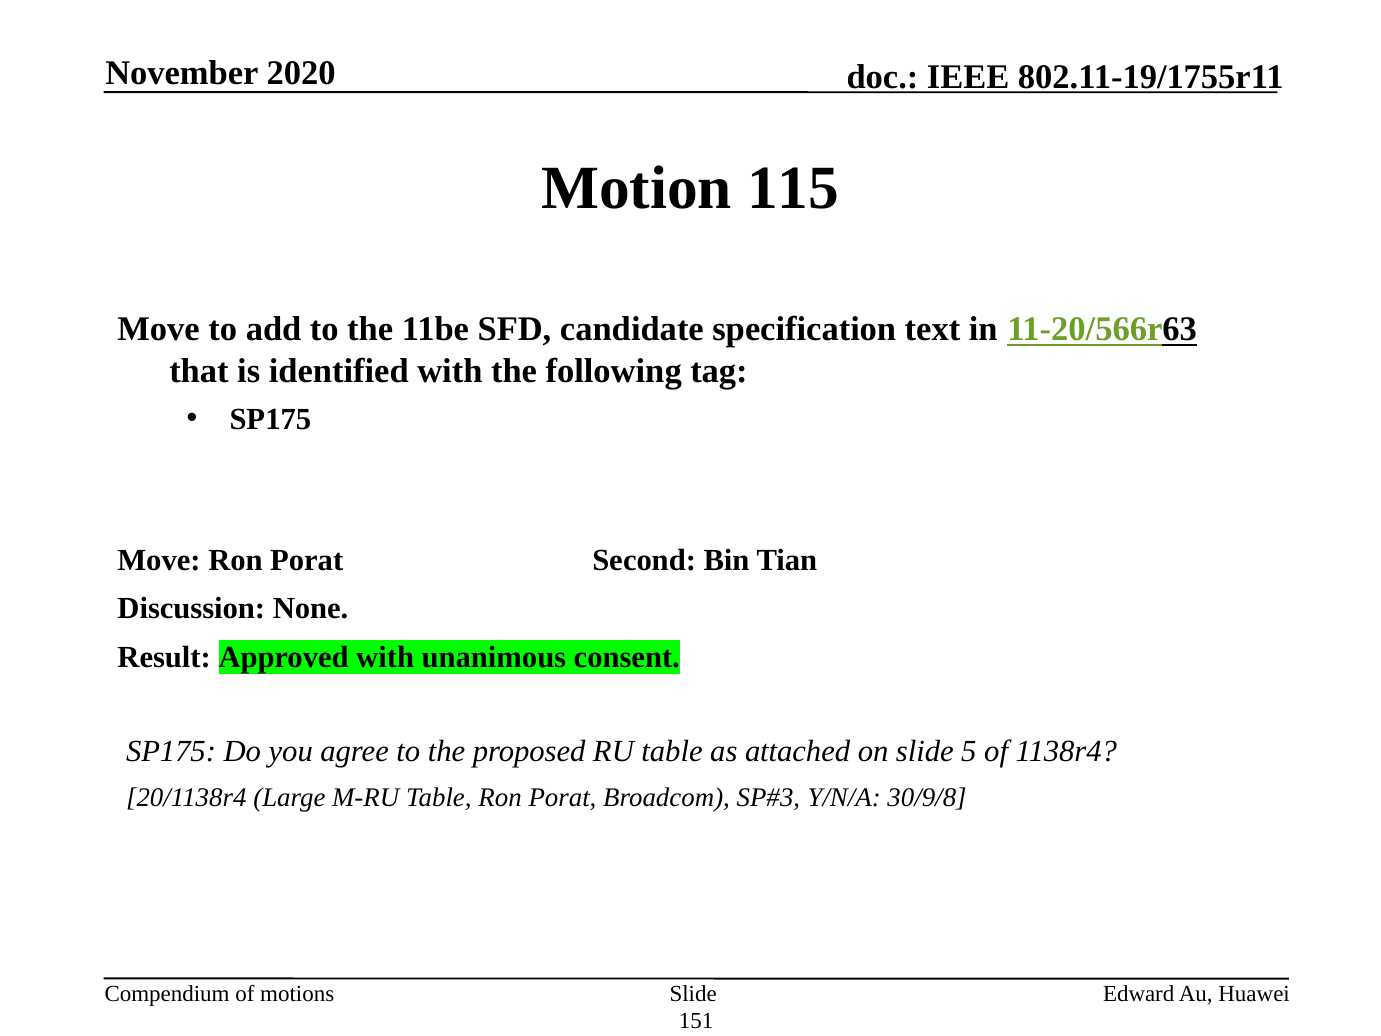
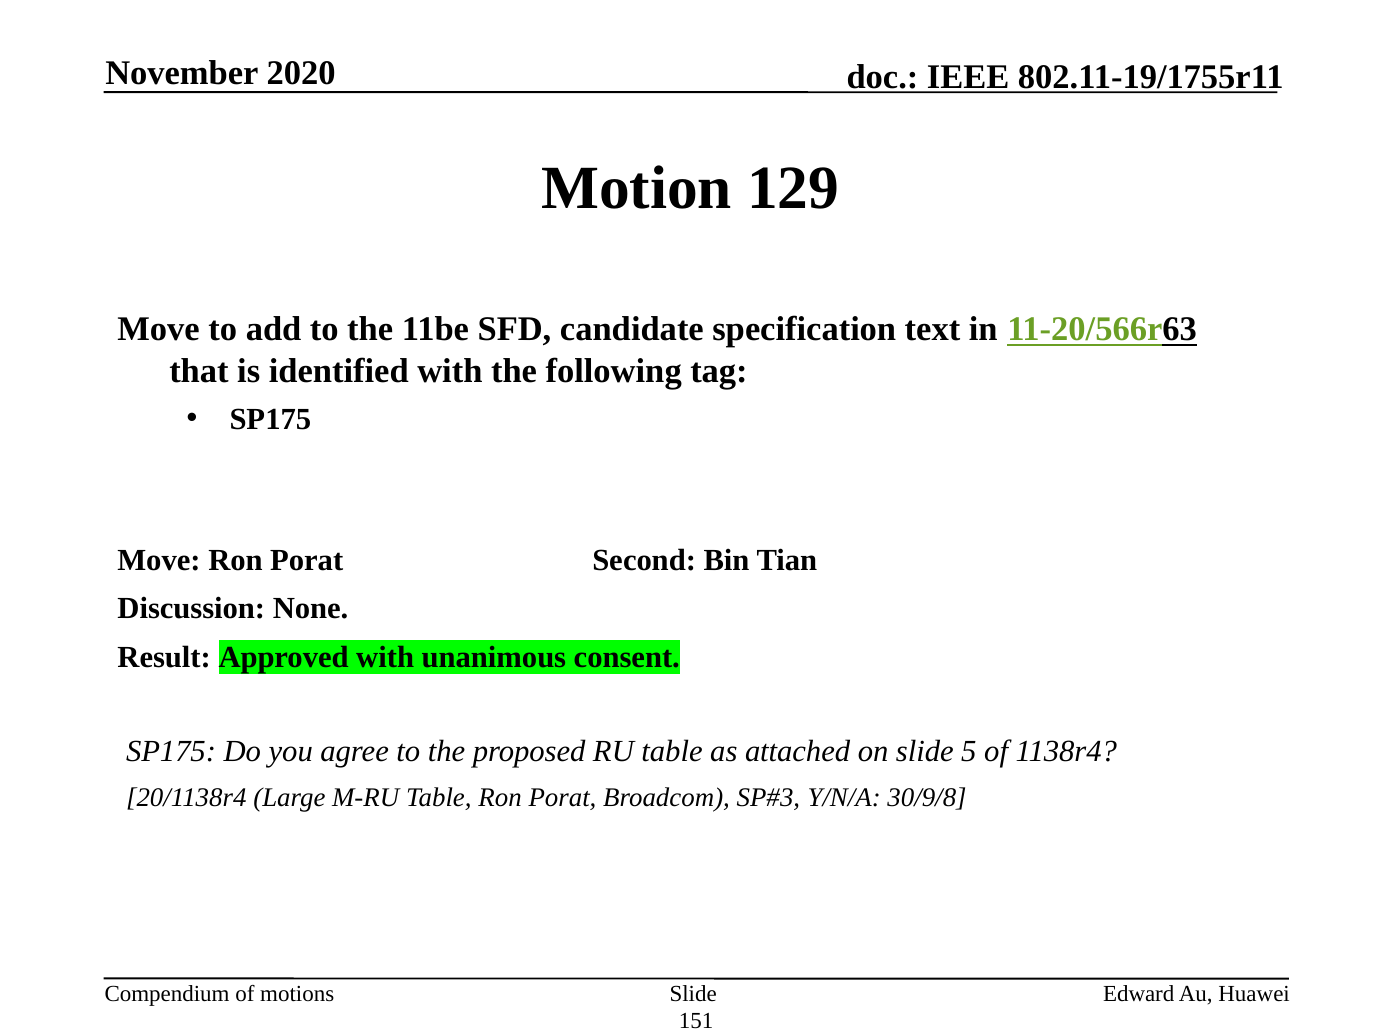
115: 115 -> 129 (793, 188)
